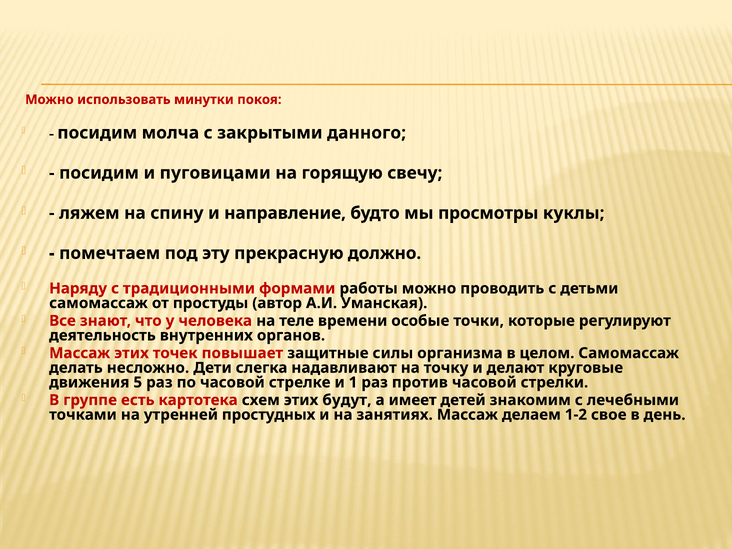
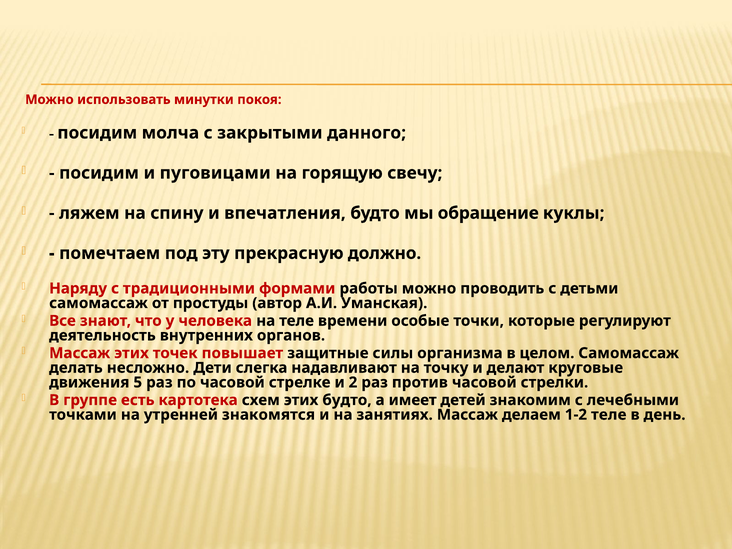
направление: направление -> впечатления (285, 213)
просмотры: просмотры -> обращение (488, 213)
1: 1 -> 2 (353, 382)
этих будут: будут -> будто (347, 400)
простудных: простудных -> знакомятся (269, 415)
1-2 свое: свое -> теле (609, 415)
